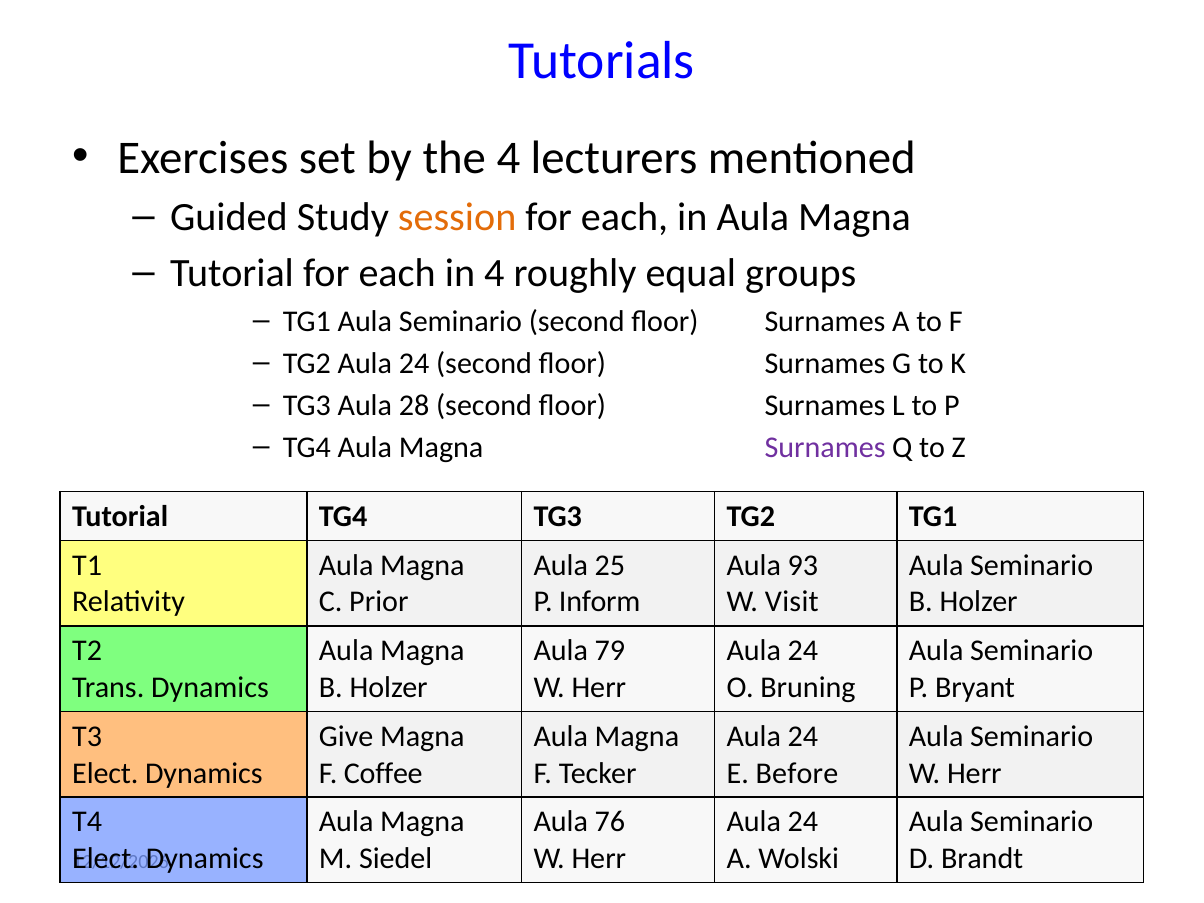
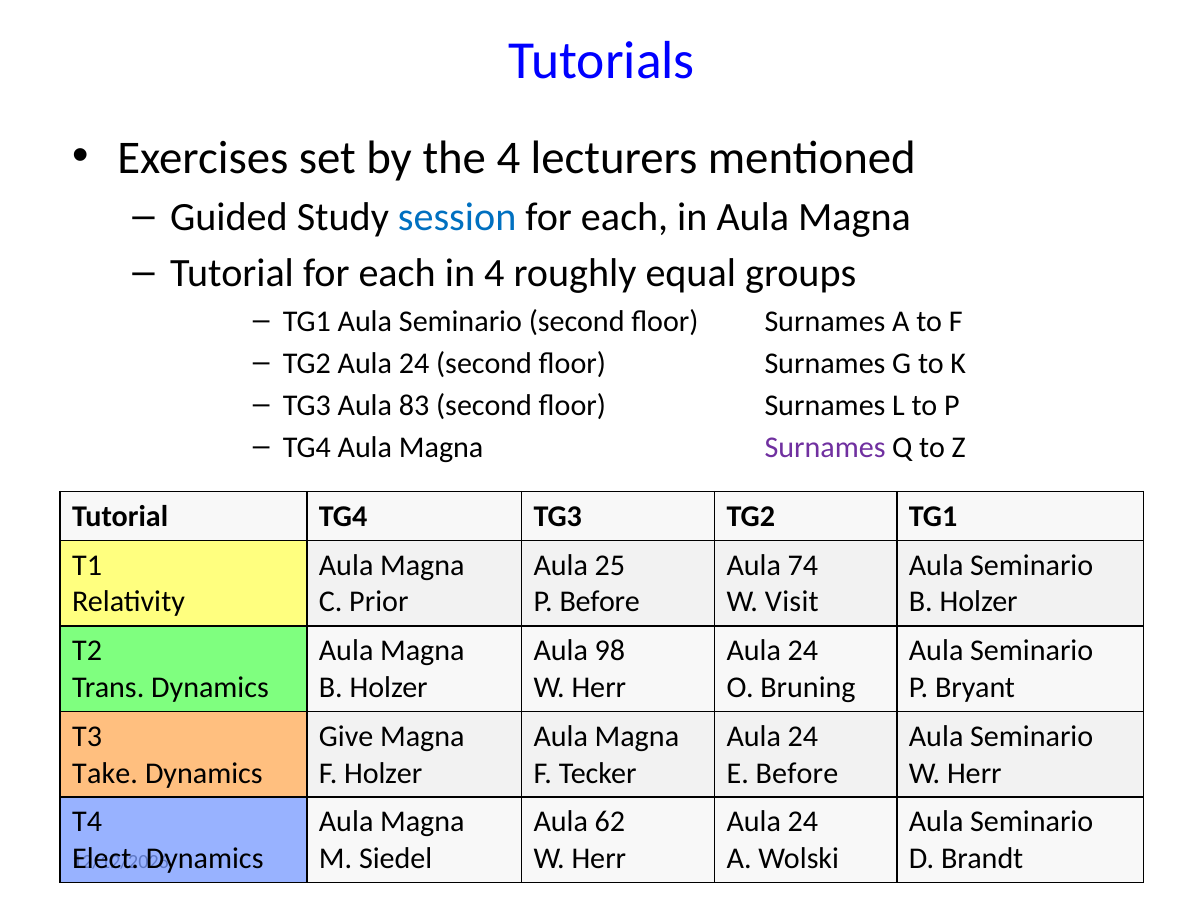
session colour: orange -> blue (457, 218)
28: 28 -> 83 (414, 405)
93: 93 -> 74 (803, 565)
P Inform: Inform -> Before (600, 602)
79: 79 -> 98 (610, 651)
Elect: Elect -> Take (105, 773)
F Coffee: Coffee -> Holzer (383, 773)
76: 76 -> 62 (610, 822)
